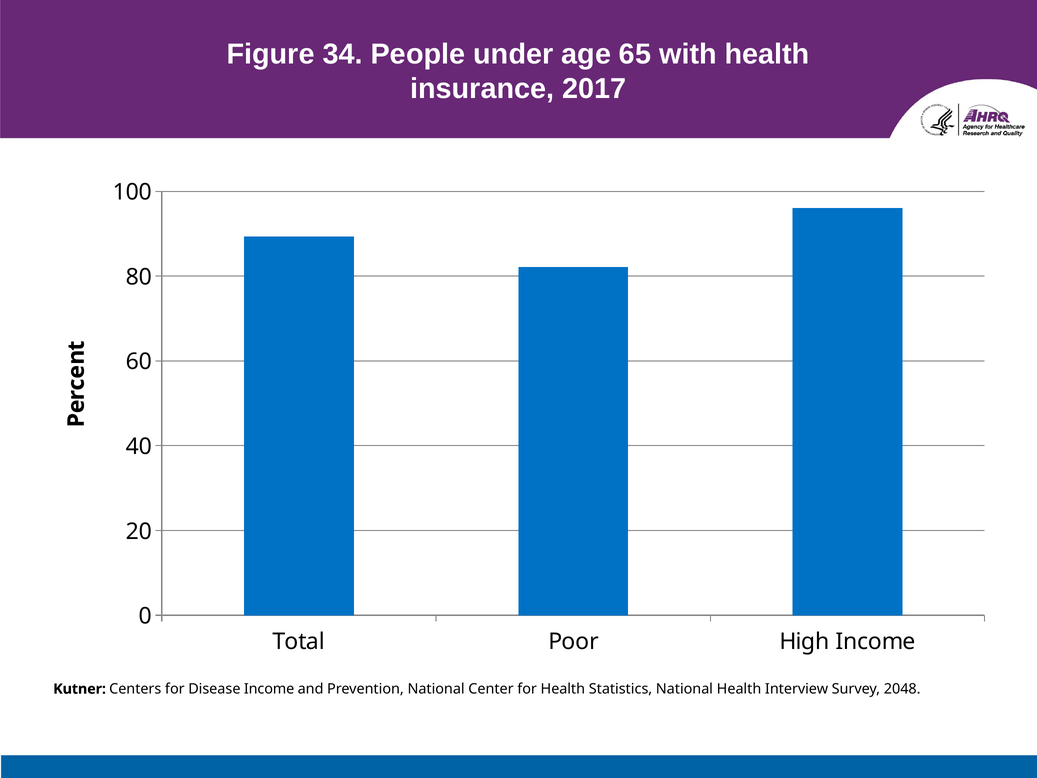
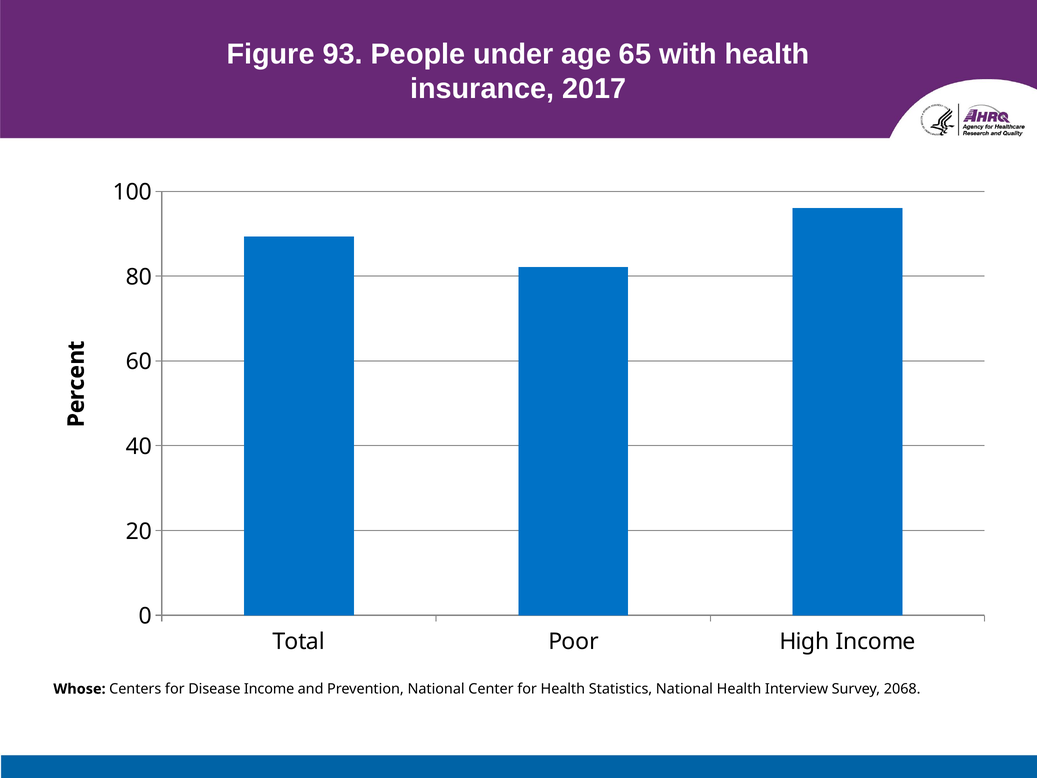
34: 34 -> 93 (343, 54)
Kutner: Kutner -> Whose (79, 689)
2048: 2048 -> 2068 (902, 689)
